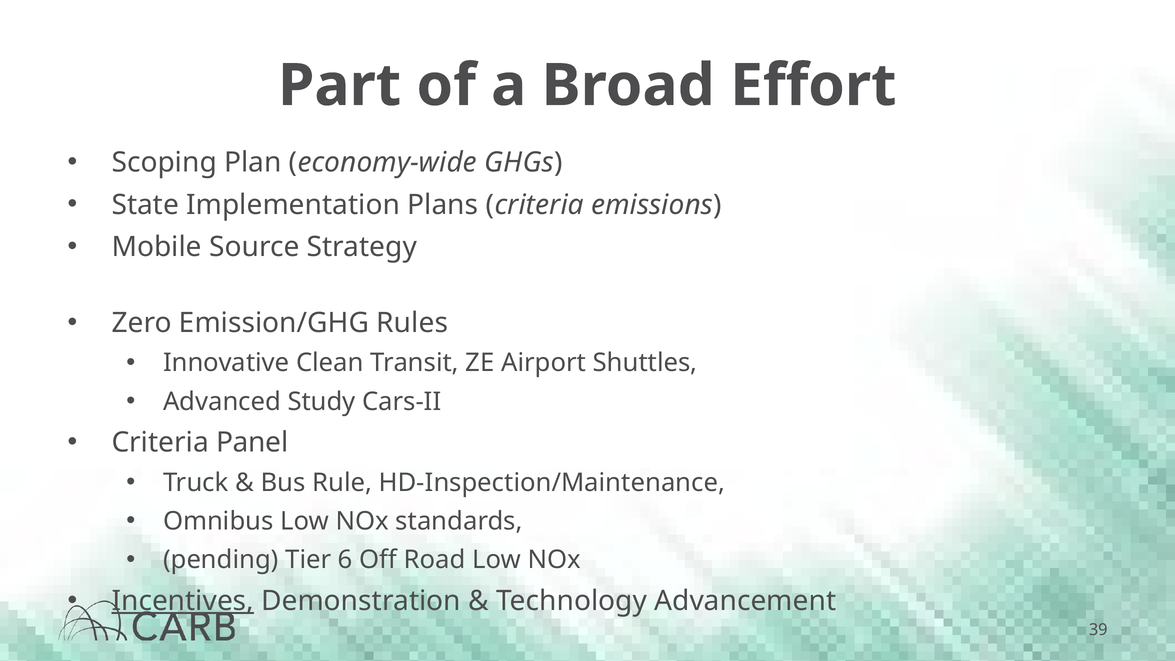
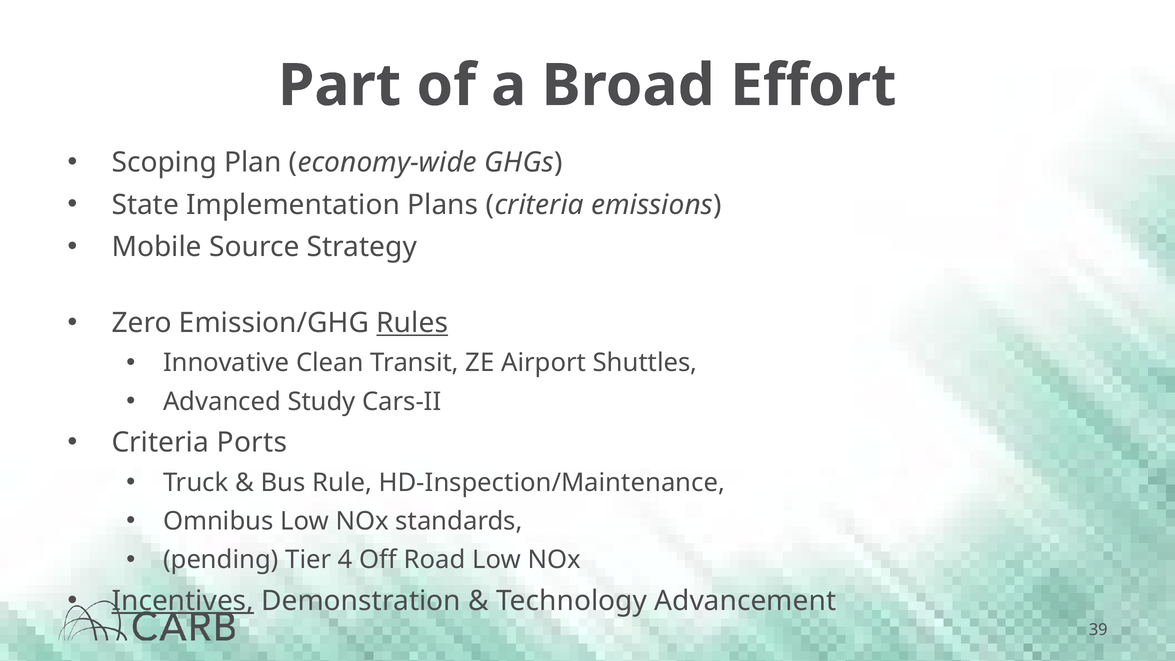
Rules underline: none -> present (412, 323)
Panel: Panel -> Ports (252, 443)
6: 6 -> 4 (345, 560)
